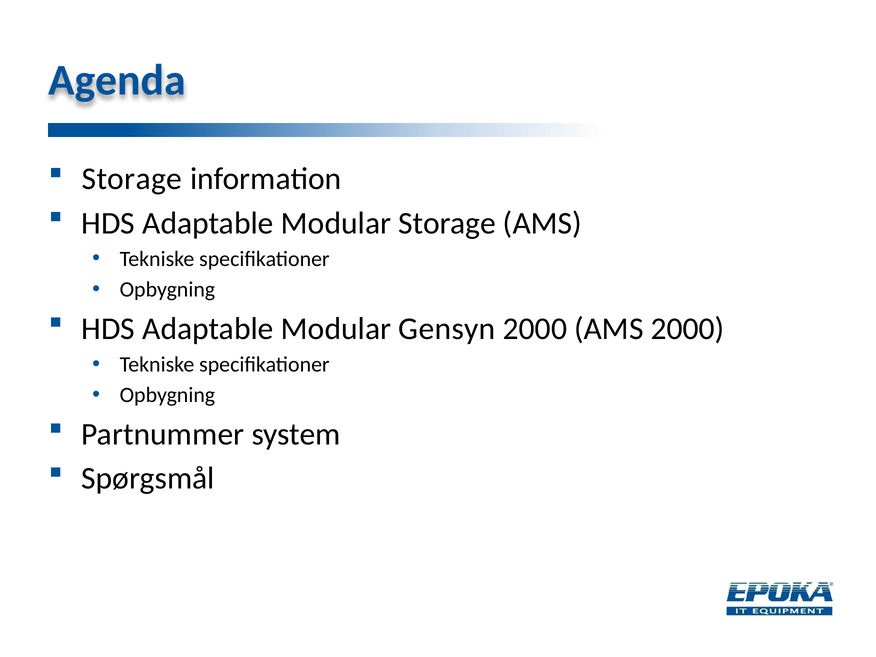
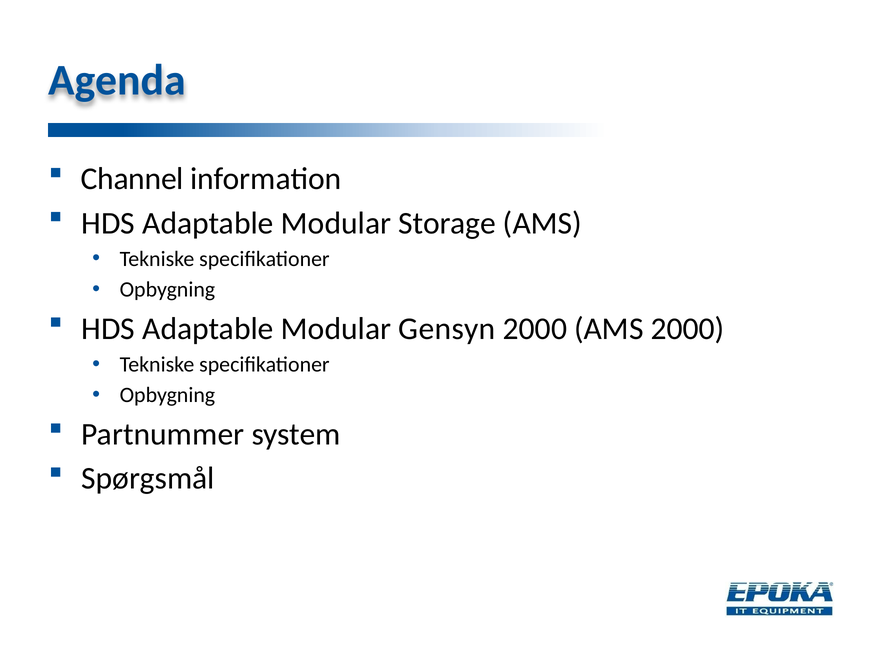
Storage: Storage -> Channel (132, 179)
